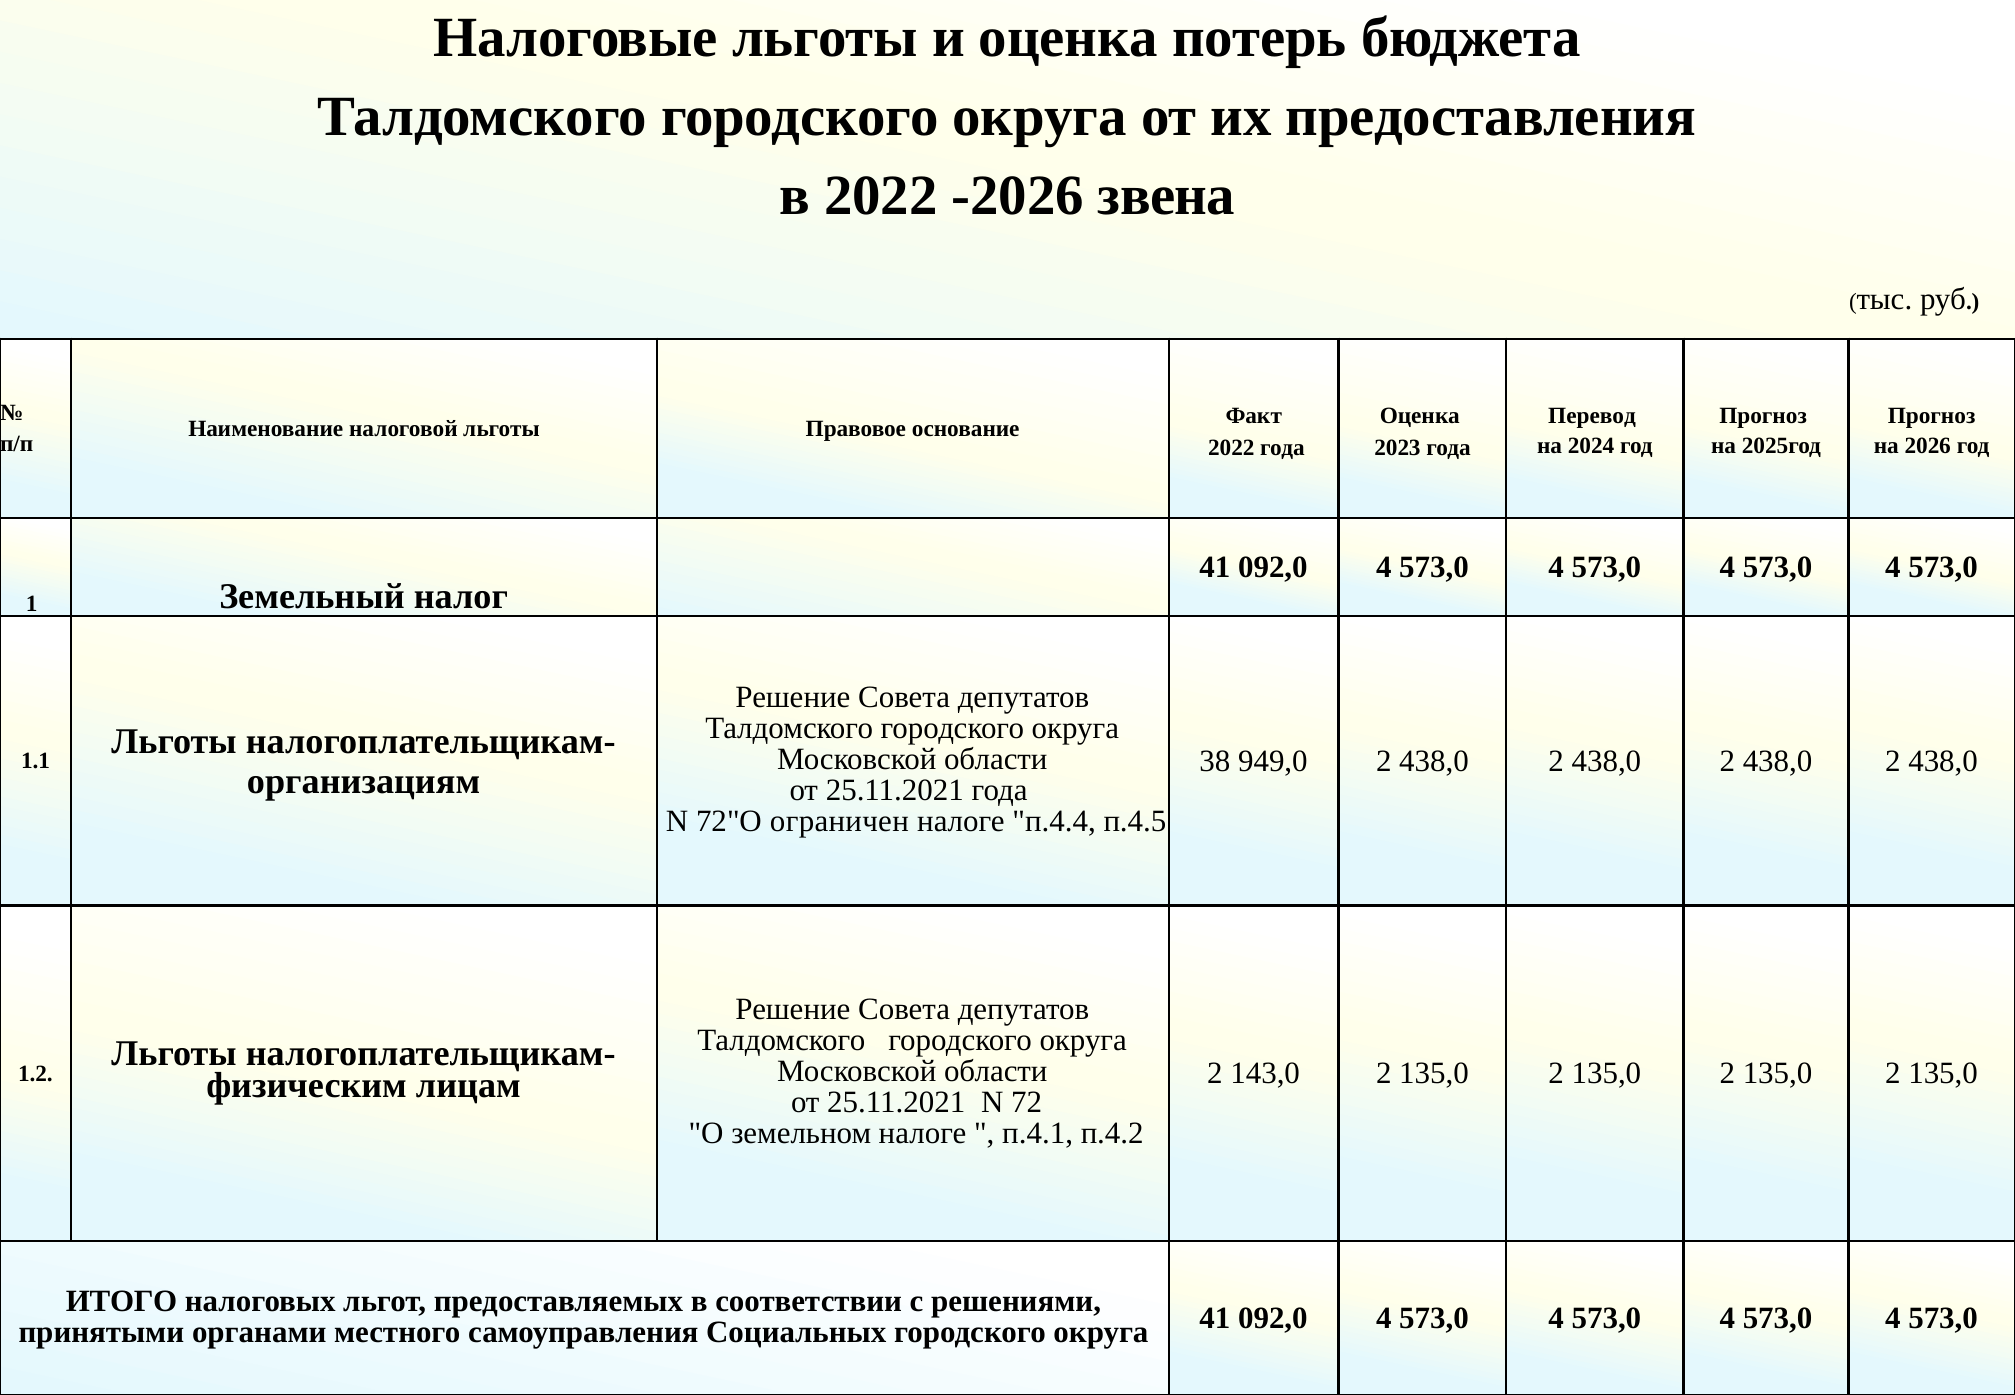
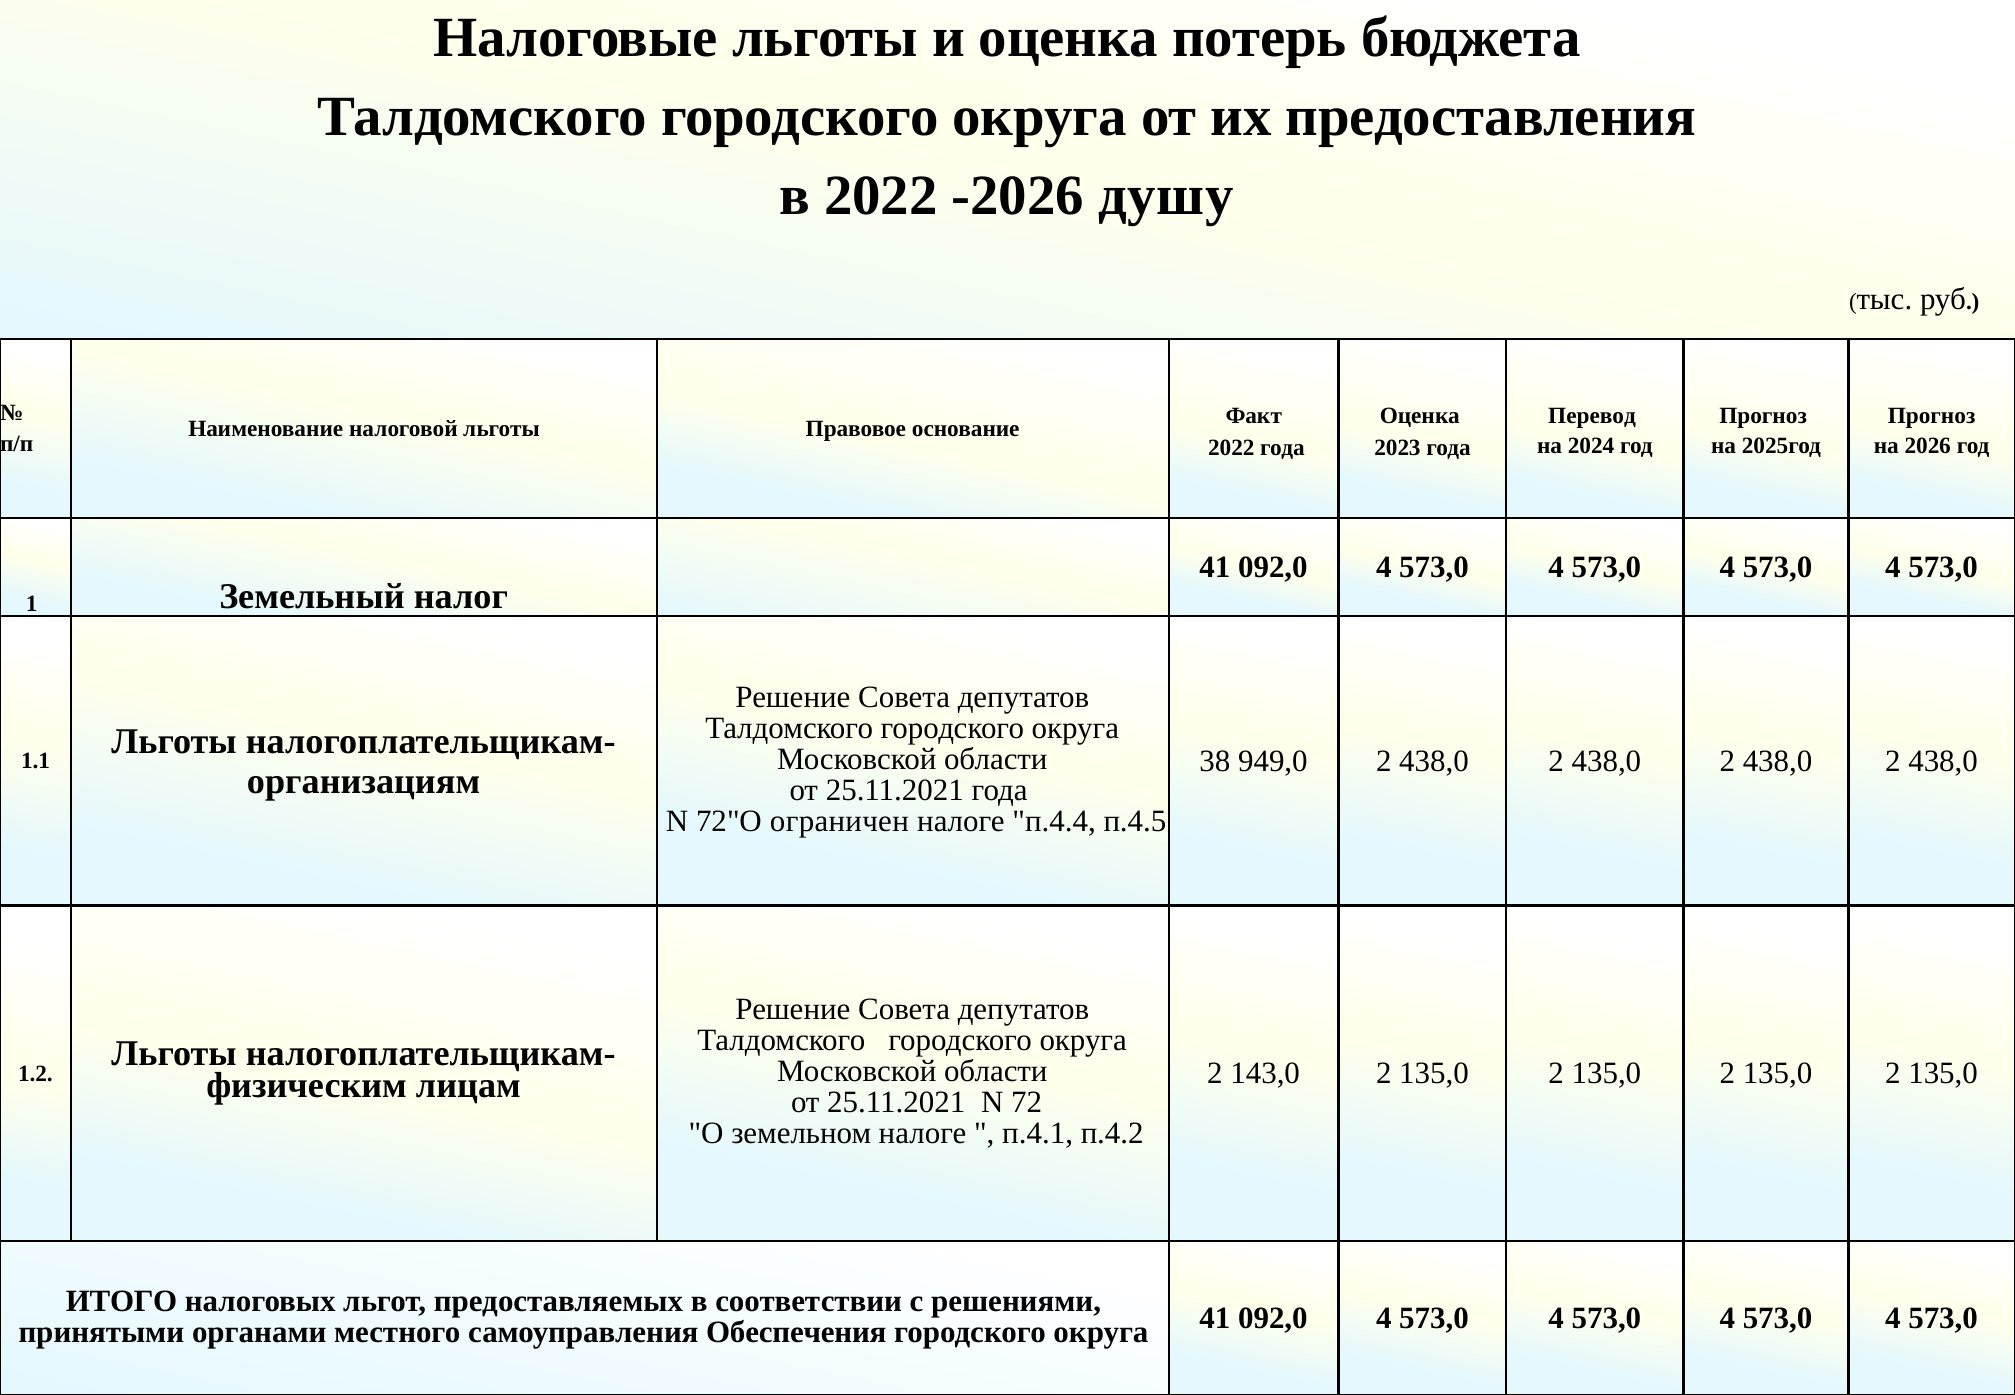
звена: звена -> душу (1166, 196)
Социальных: Социальных -> Обеспечения (796, 1332)
